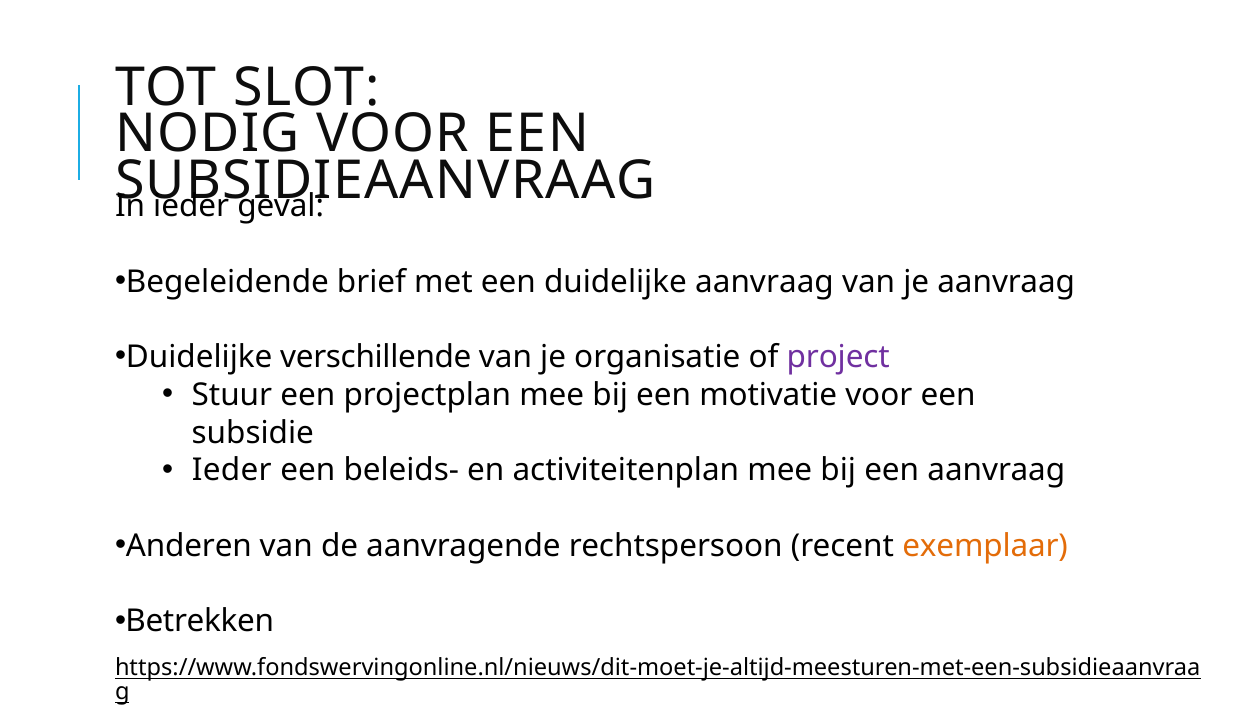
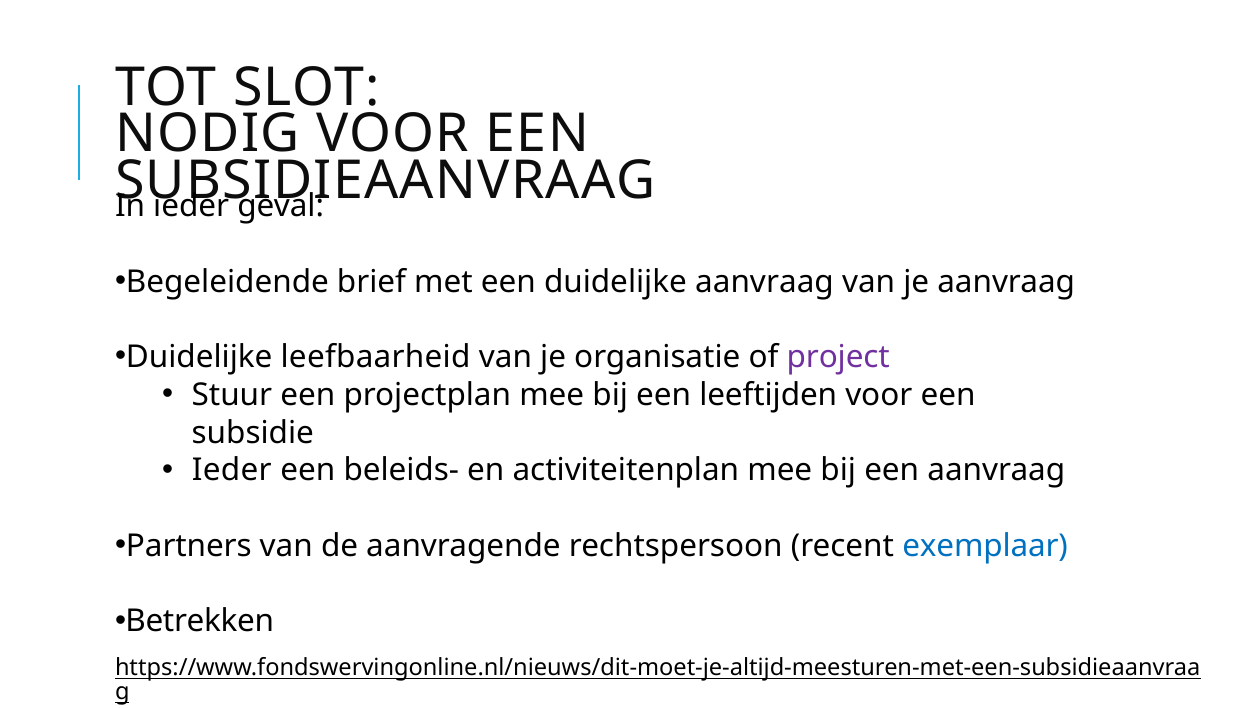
verschillende: verschillende -> leefbaarheid (376, 357)
motivatie: motivatie -> leeftijden (768, 395)
Anderen: Anderen -> Partners (189, 546)
exemplaar colour: orange -> blue (985, 546)
